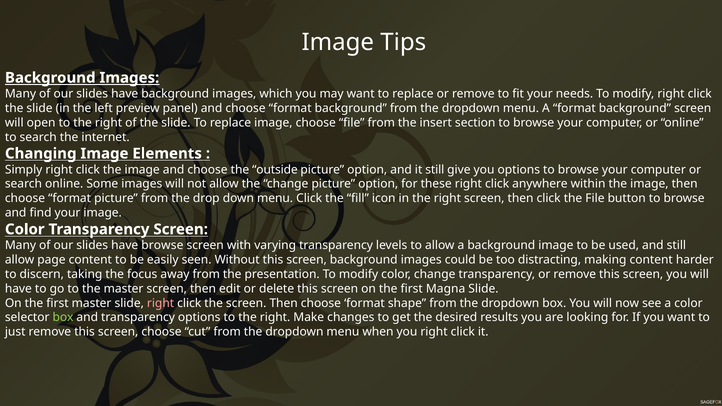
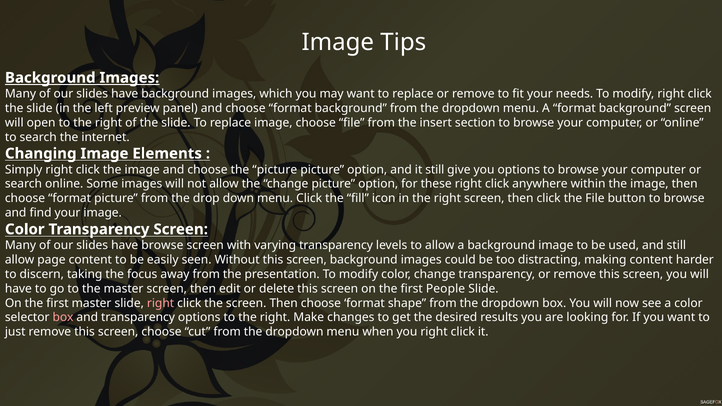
the outside: outside -> picture (275, 170)
Magna: Magna -> People (446, 289)
box colour: light green -> pink (63, 318)
